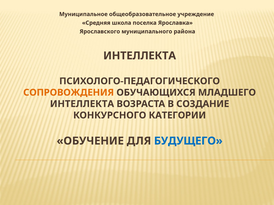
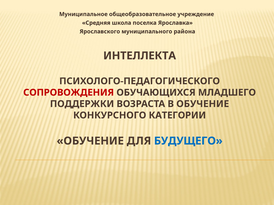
СОПРОВОЖДЕНИЯ colour: orange -> red (69, 93)
ИНТЕЛЛЕКТА: ИНТЕЛЛЕКТА -> ПОДДЕРЖКИ (82, 104)
В СОЗДАНИЕ: СОЗДАНИЕ -> ОБУЧЕНИЕ (203, 104)
